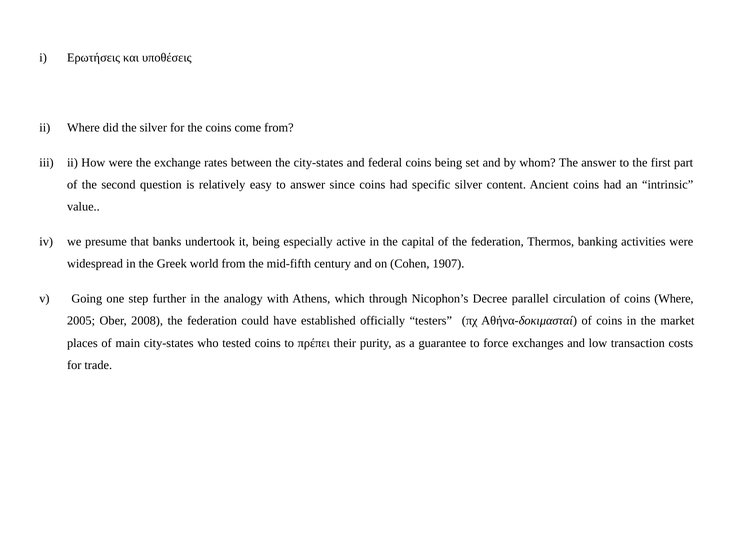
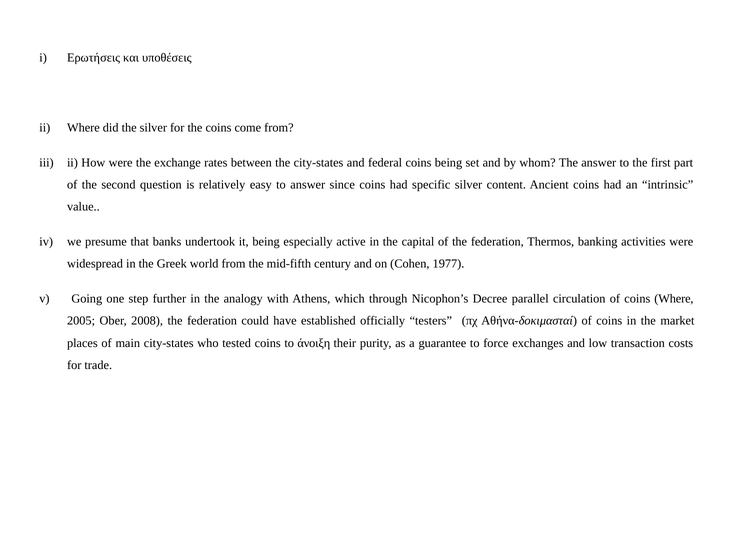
1907: 1907 -> 1977 (448, 264)
πρέπει: πρέπει -> άνοιξη (314, 343)
